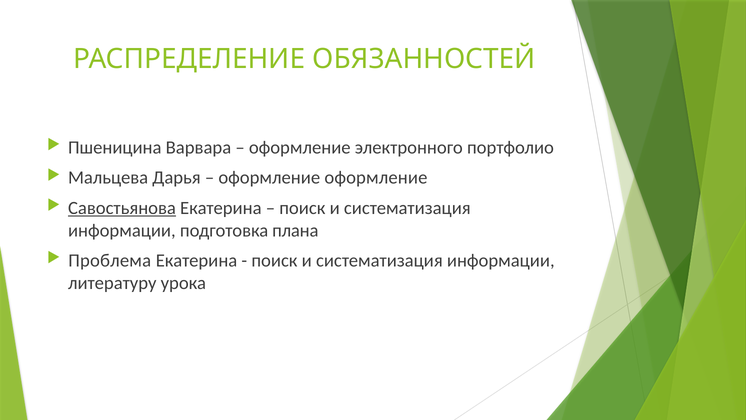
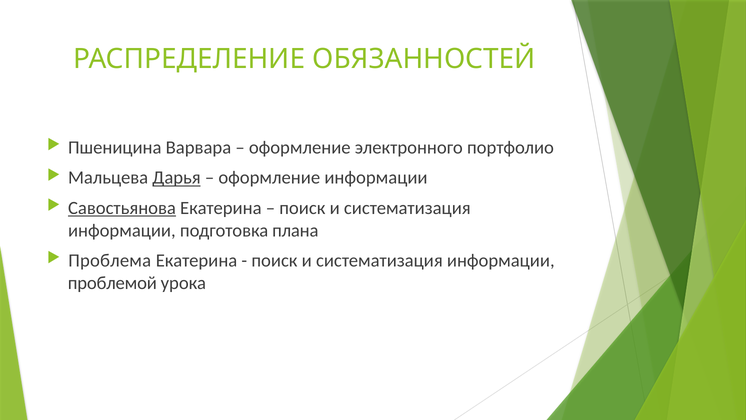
Дарья underline: none -> present (177, 178)
оформление оформление: оформление -> информации (376, 178)
литературу: литературу -> проблемой (112, 283)
